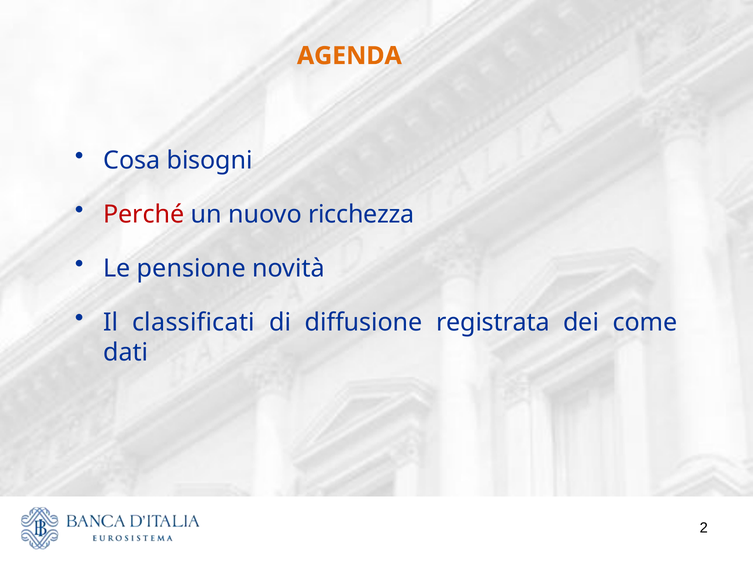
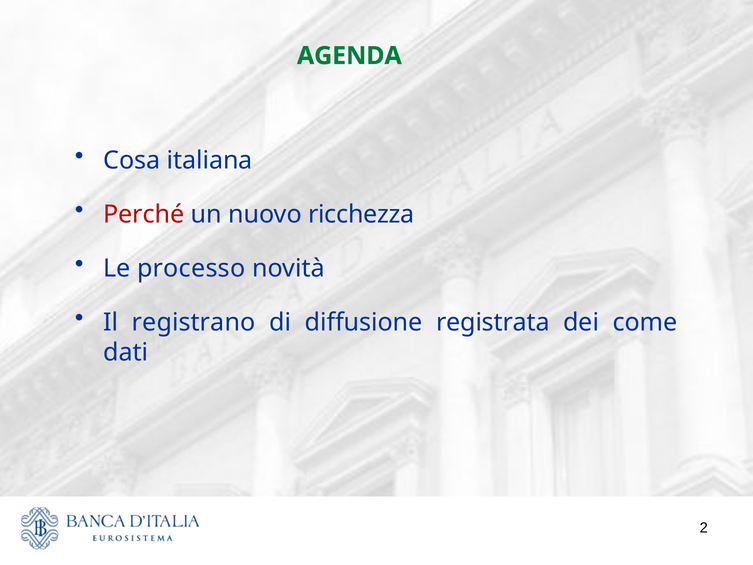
AGENDA colour: orange -> green (349, 56)
bisogni: bisogni -> italiana (210, 160)
pensione: pensione -> processo (191, 268)
classificati: classificati -> registrano (194, 322)
